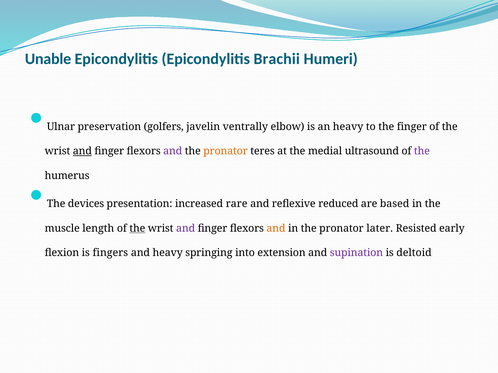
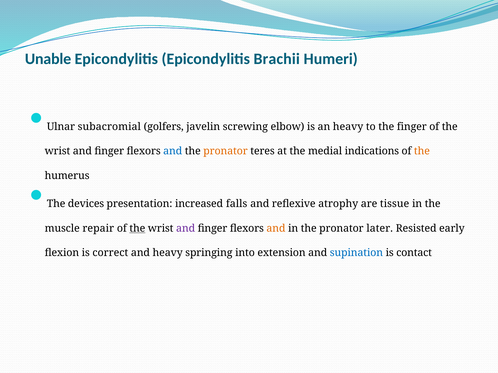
preservation: preservation -> subacromial (109, 127)
ventrally: ventrally -> screwing (245, 127)
and underline: present -> none (82, 151)
and colour: purple -> blue (173, 151)
ultrasound: ultrasound -> indications (372, 151)
the colour: purple -> orange (422, 151)
rare: rare -> falls (237, 204)
reduced: reduced -> atrophy (338, 204)
based: based -> tissue (395, 204)
length: length -> repair (98, 229)
fingers: fingers -> correct (110, 253)
supination colour: purple -> blue (356, 253)
deltoid: deltoid -> contact (414, 253)
